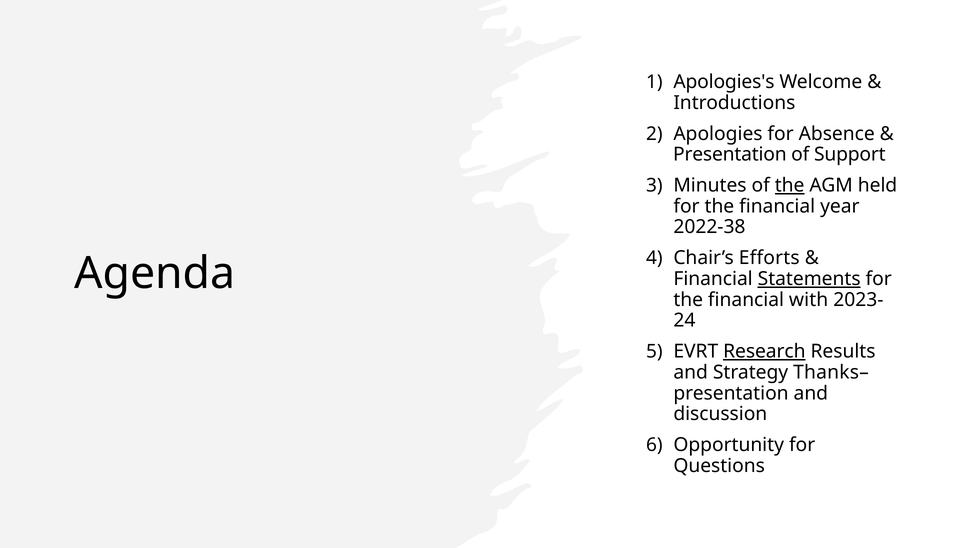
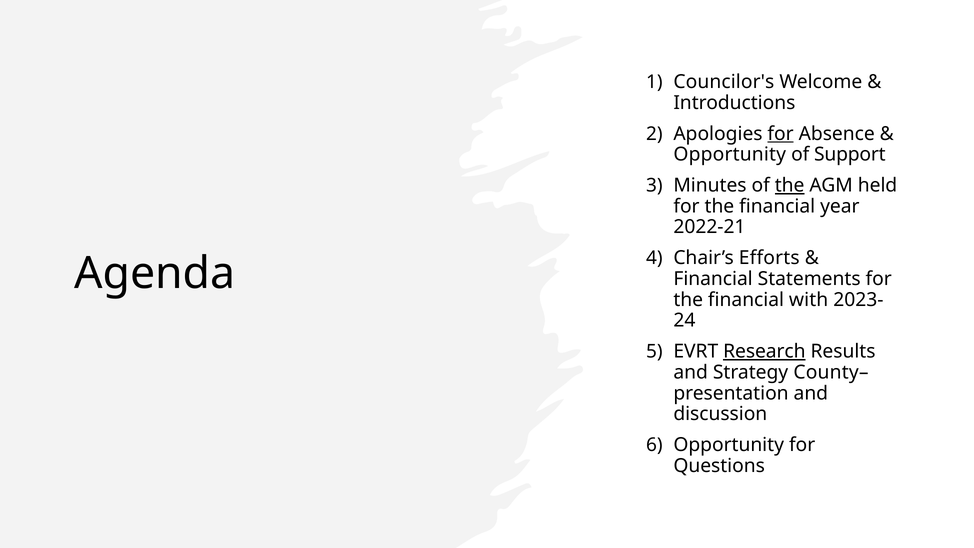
Apologies's: Apologies's -> Councilor's (724, 82)
for underline: none -> present (781, 134)
Presentation: Presentation -> Opportunity (730, 154)
2022-38: 2022-38 -> 2022-21 (709, 227)
Statements underline: present -> none (809, 279)
Thanks–: Thanks– -> County– (831, 372)
